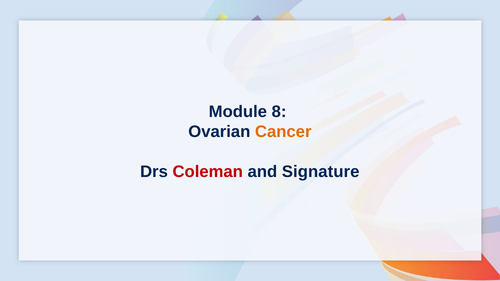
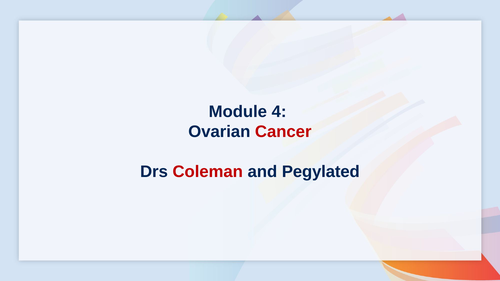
8: 8 -> 4 (279, 112)
Cancer colour: orange -> red (283, 132)
Signature: Signature -> Pegylated (321, 172)
